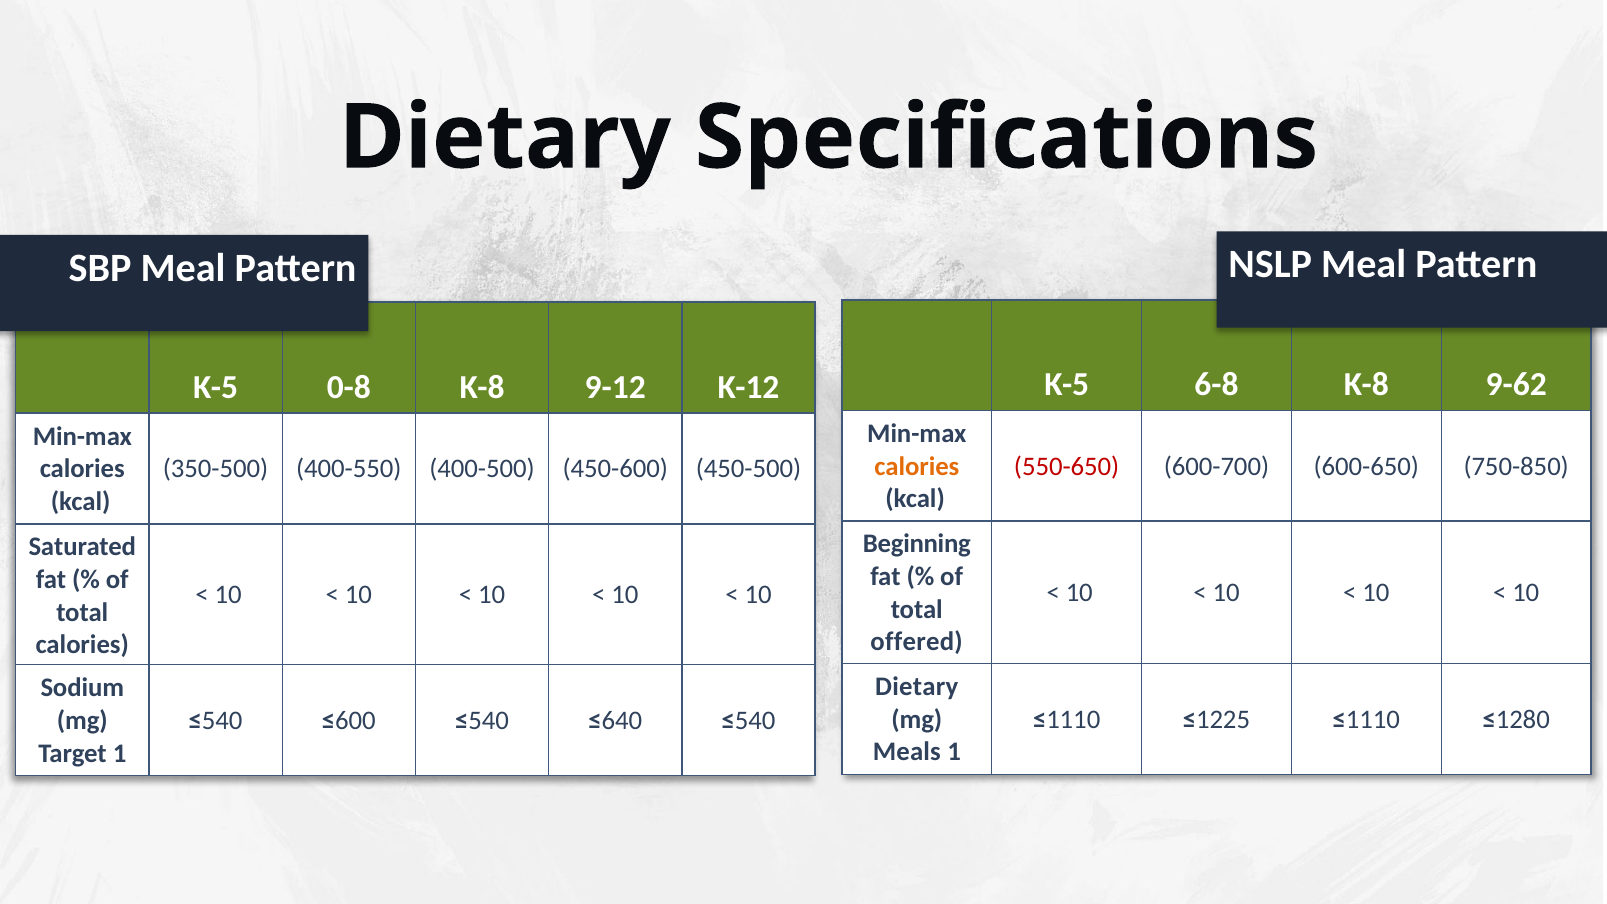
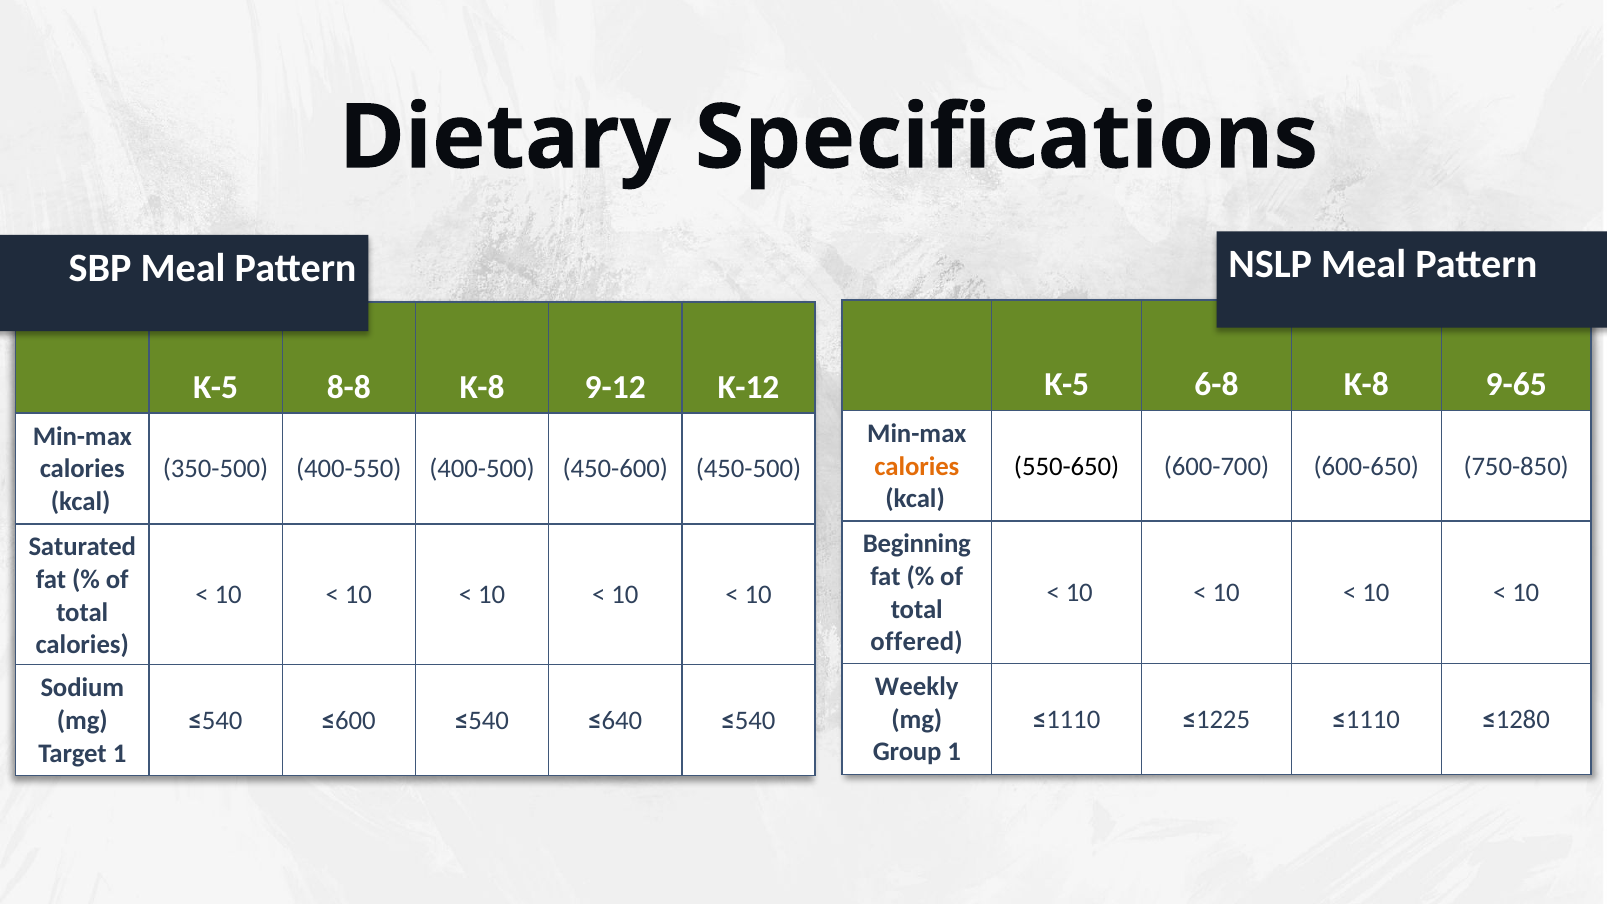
9-62: 9-62 -> 9-65 (1516, 384)
0-8: 0-8 -> 8-8 (349, 387)
550-650 colour: red -> black (1067, 466)
Dietary: Dietary -> Weekly (917, 686)
Meals: Meals -> Group (907, 752)
